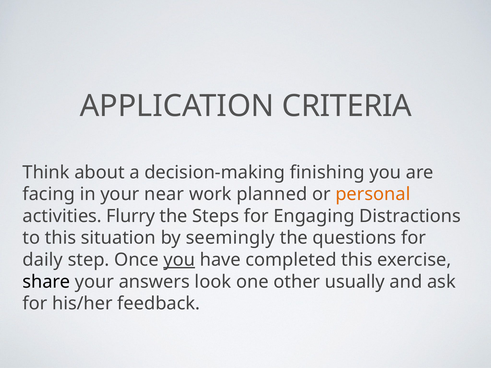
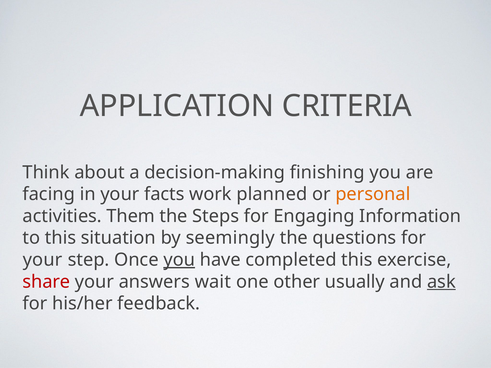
near: near -> facts (164, 194)
Flurry: Flurry -> Them (131, 216)
Distractions: Distractions -> Information (410, 216)
daily: daily -> your (43, 260)
share colour: black -> red (46, 282)
look: look -> wait (213, 282)
ask underline: none -> present (441, 282)
